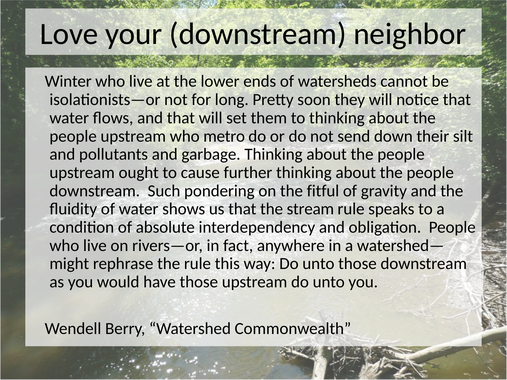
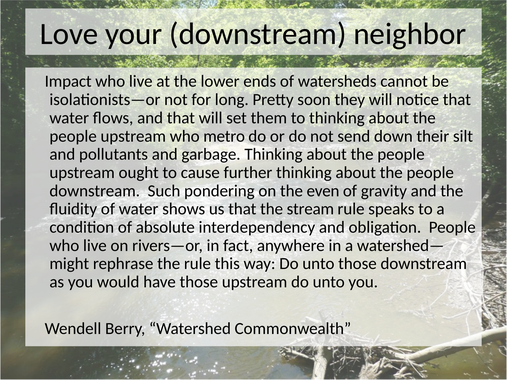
Winter: Winter -> Impact (68, 81)
fitful: fitful -> even (323, 191)
